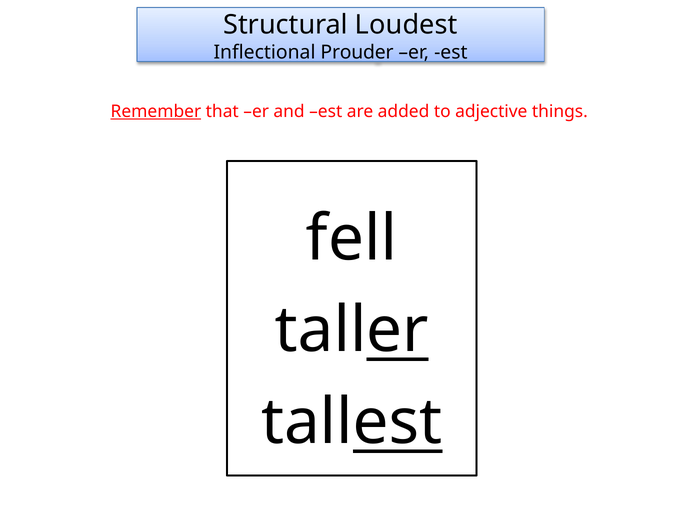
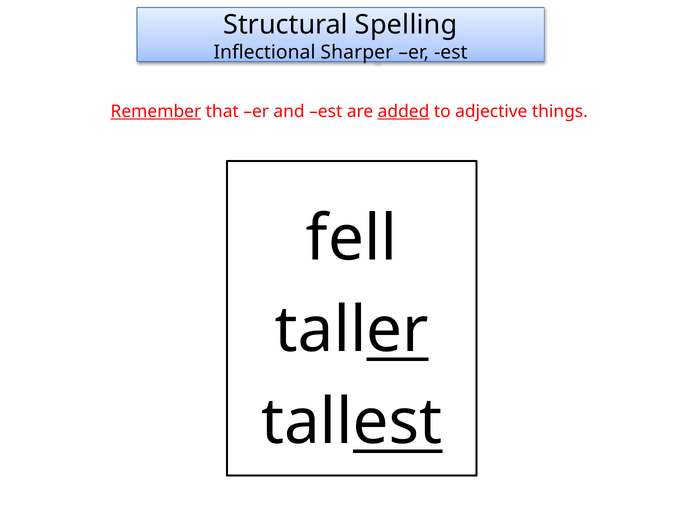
Loudest: Loudest -> Spelling (406, 25)
Prouder: Prouder -> Sharper (357, 52)
added underline: none -> present (404, 112)
